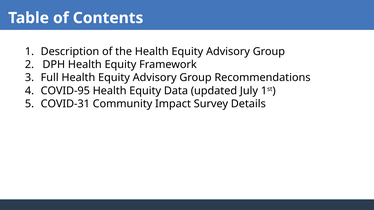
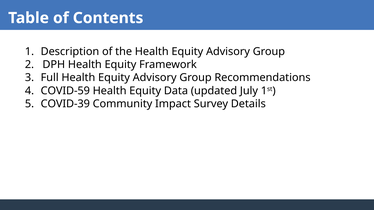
COVID-95: COVID-95 -> COVID-59 (65, 91)
COVID-31: COVID-31 -> COVID-39 (65, 104)
